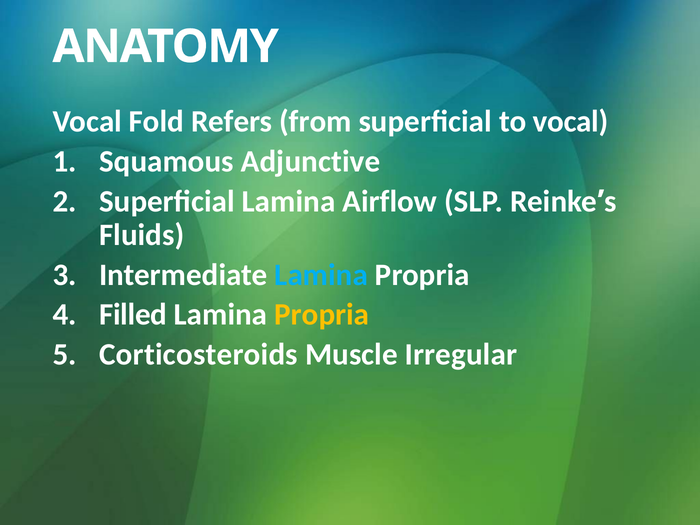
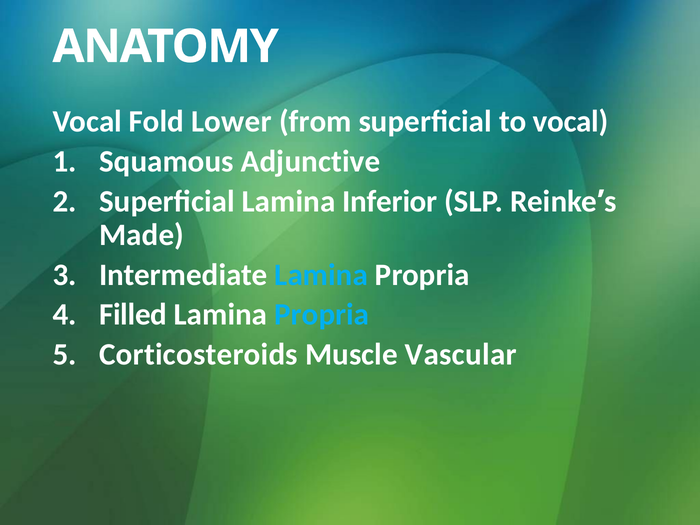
Refers: Refers -> Lower (231, 122)
Airflow: Airflow -> Inferior (390, 201)
Fluids: Fluids -> Made (142, 235)
Propria colour: yellow -> light blue (322, 315)
Irregular: Irregular -> Vascular (461, 355)
